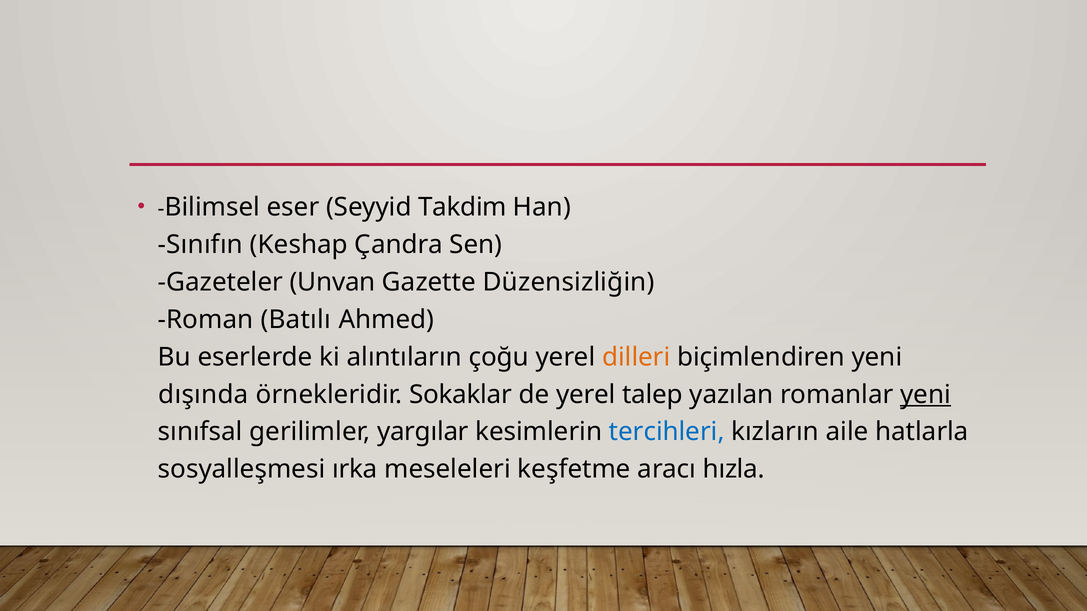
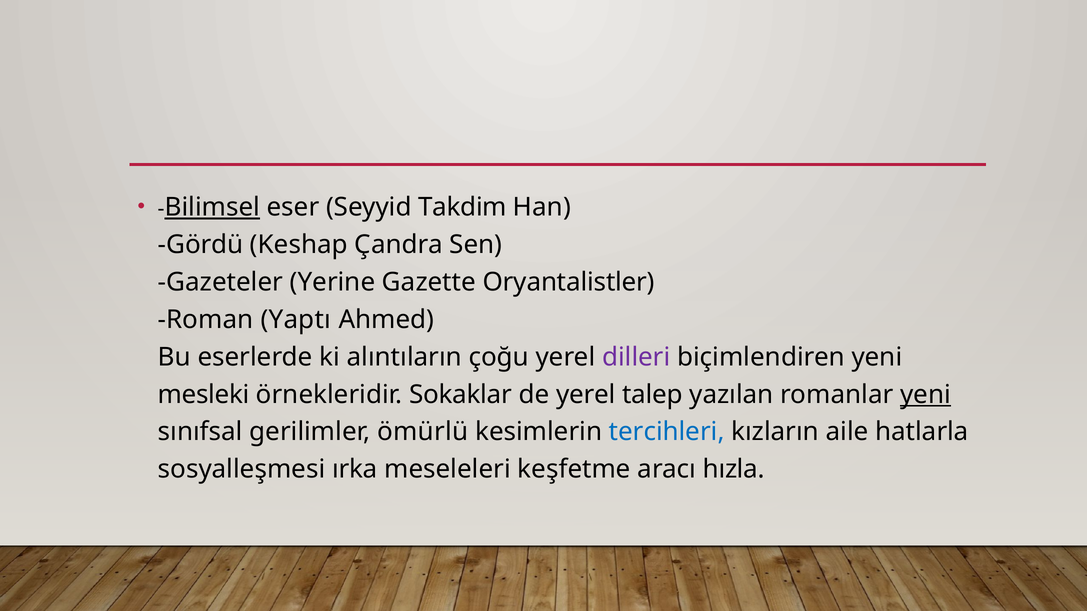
Bilimsel underline: none -> present (212, 207)
Sınıfın: Sınıfın -> Gördü (201, 245)
Unvan: Unvan -> Yerine (333, 282)
Düzensizliğin: Düzensizliğin -> Oryantalistler (569, 282)
Batılı: Batılı -> Yaptı (296, 320)
dilleri colour: orange -> purple (636, 357)
dışında: dışında -> mesleki (204, 395)
yargılar: yargılar -> ömürlü (423, 432)
